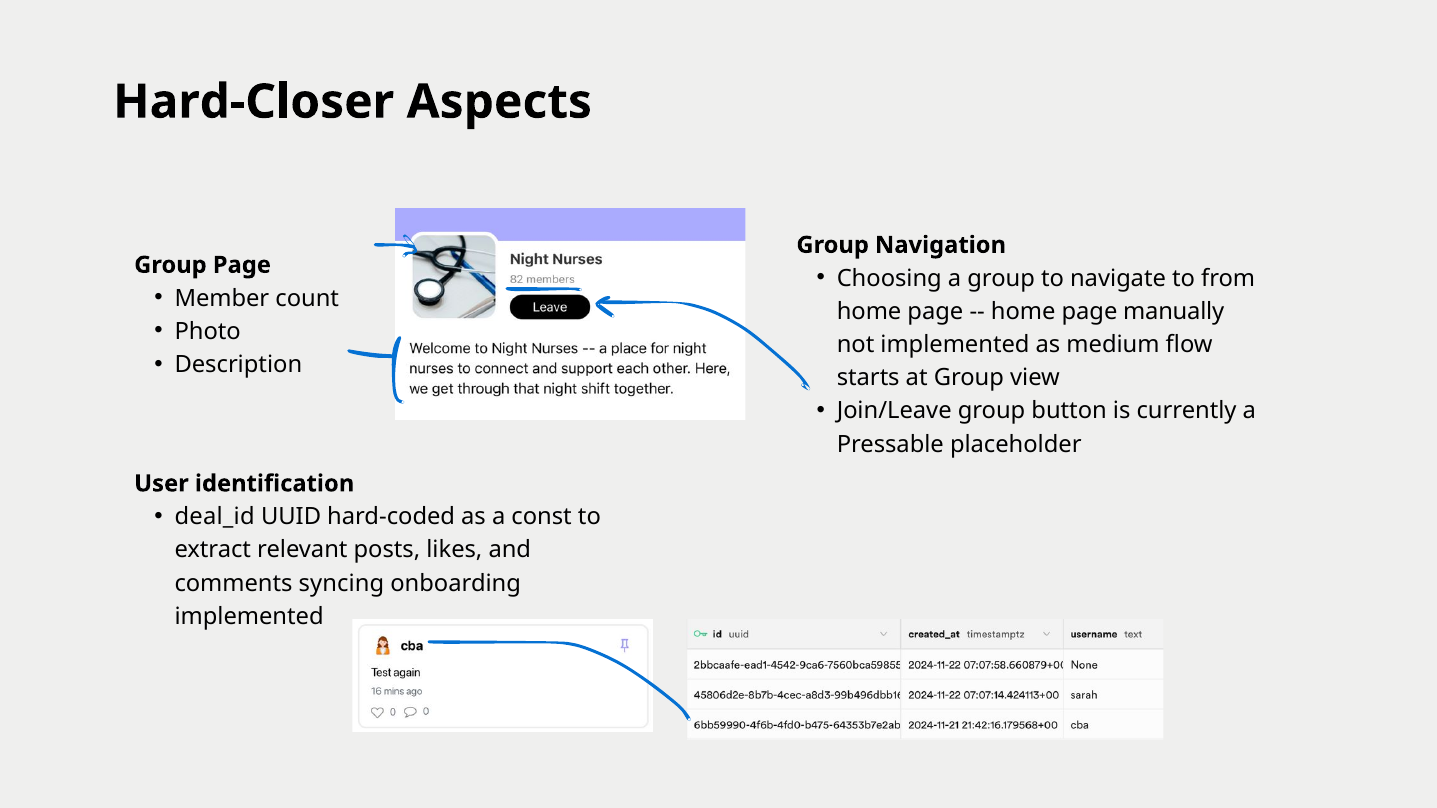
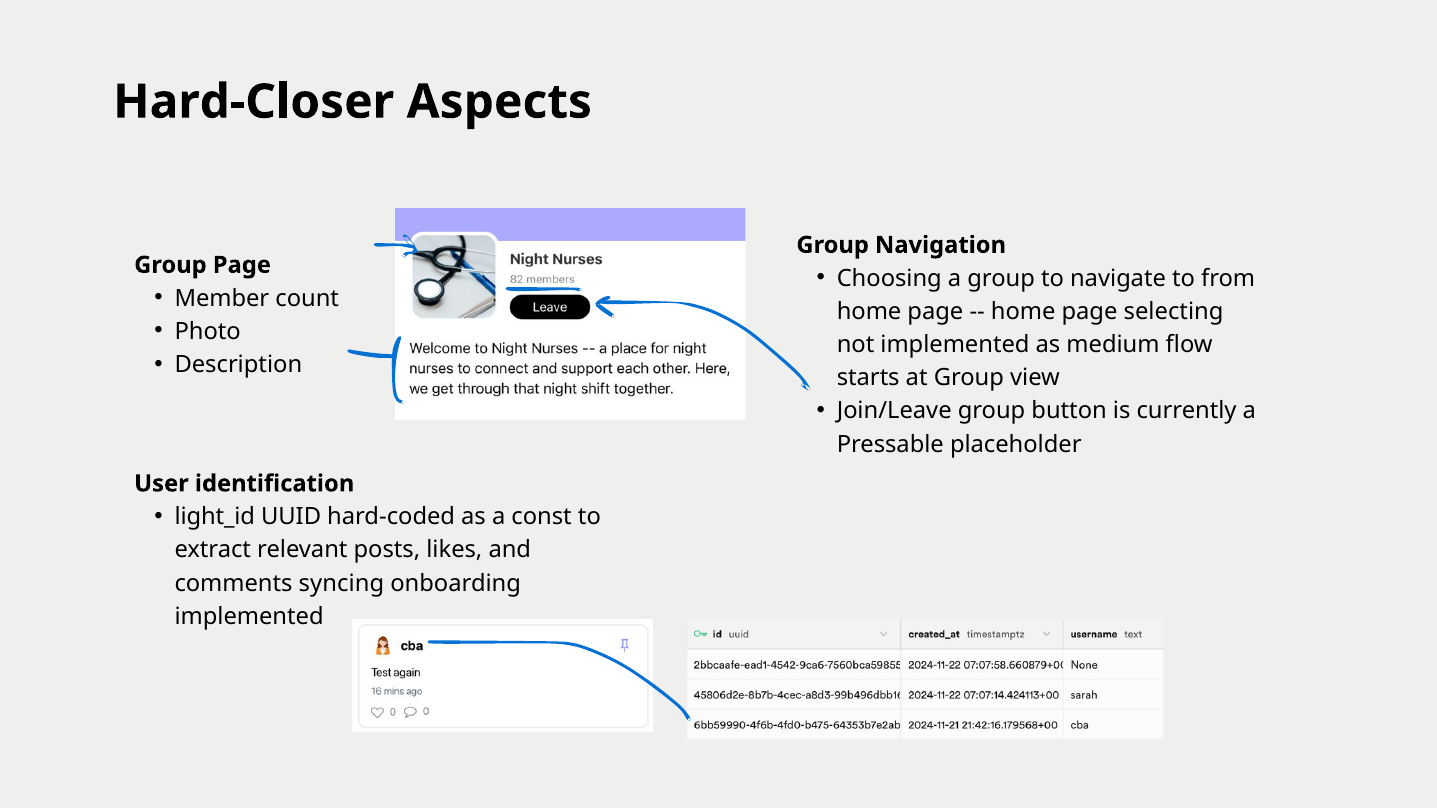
manually: manually -> selecting (1174, 312)
deal_id: deal_id -> light_id (215, 517)
